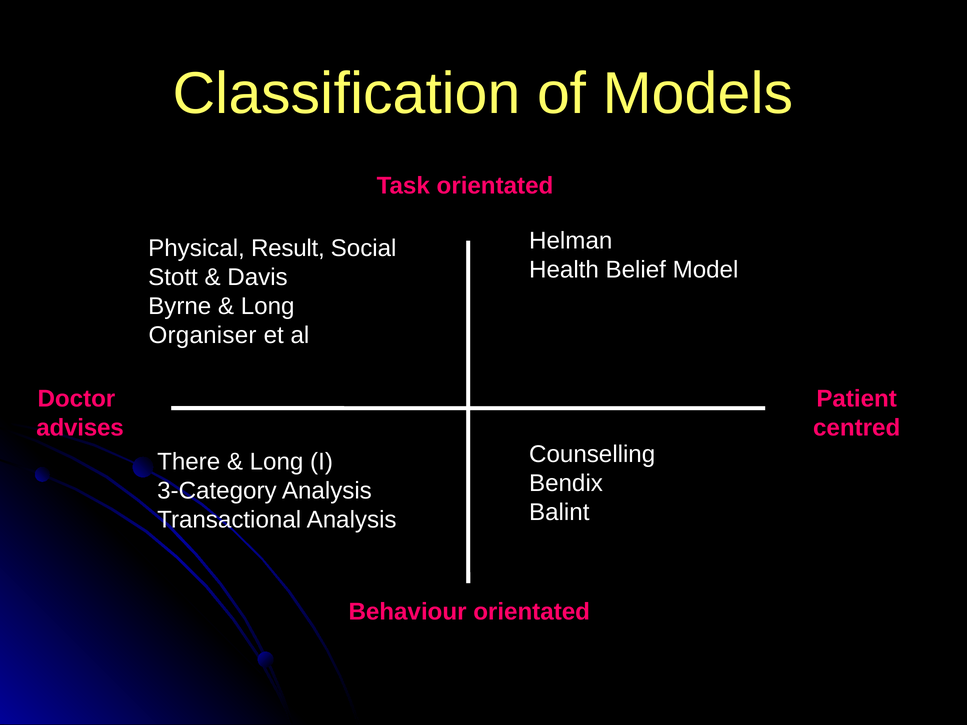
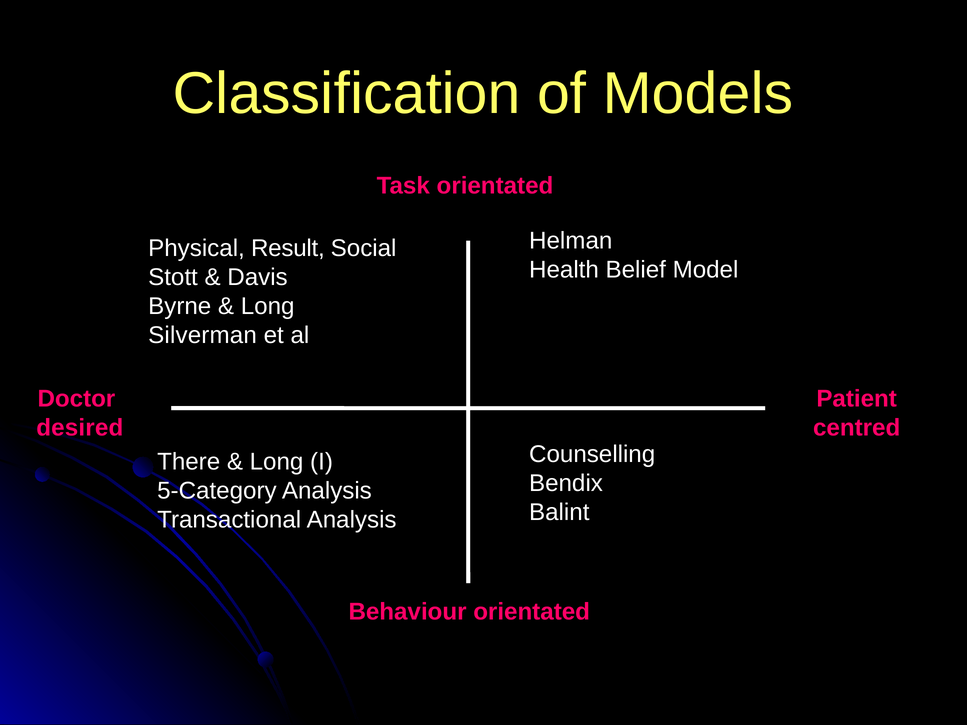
Organiser: Organiser -> Silverman (203, 336)
advises: advises -> desired (80, 428)
3-Category: 3-Category -> 5-Category (217, 491)
